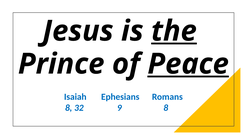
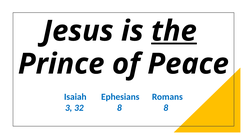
Peace underline: present -> none (188, 64)
8: 8 -> 3 (69, 108)
32 9: 9 -> 8 (119, 108)
